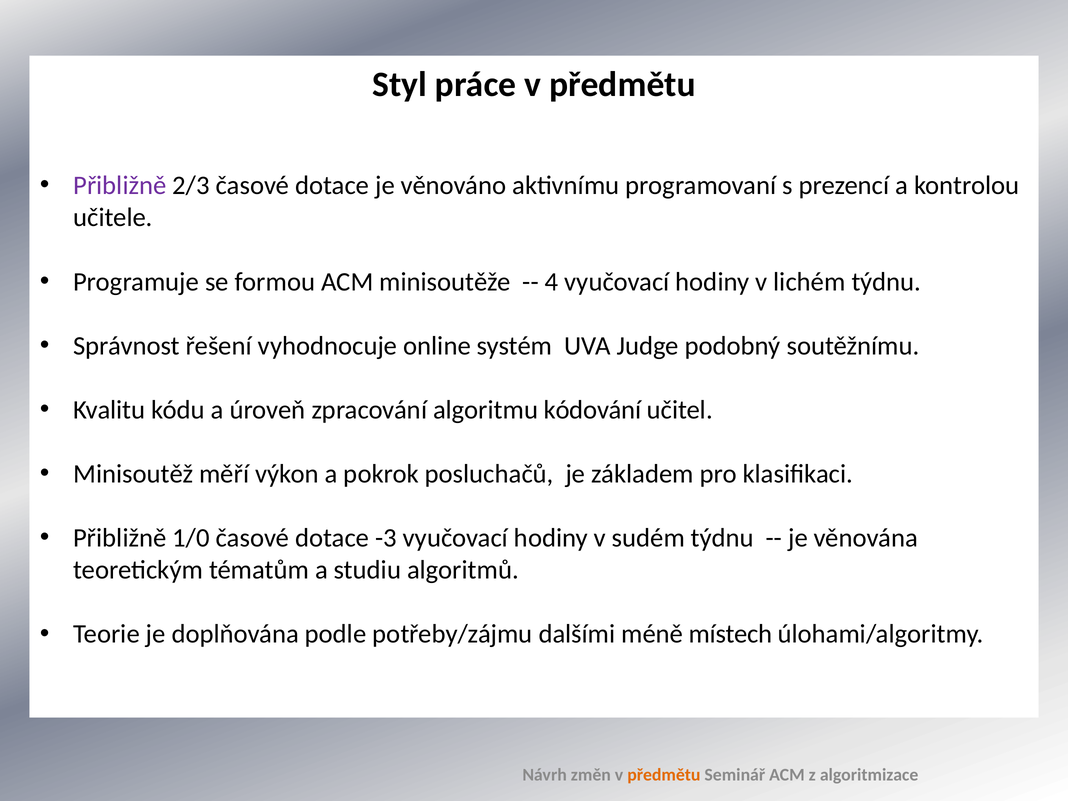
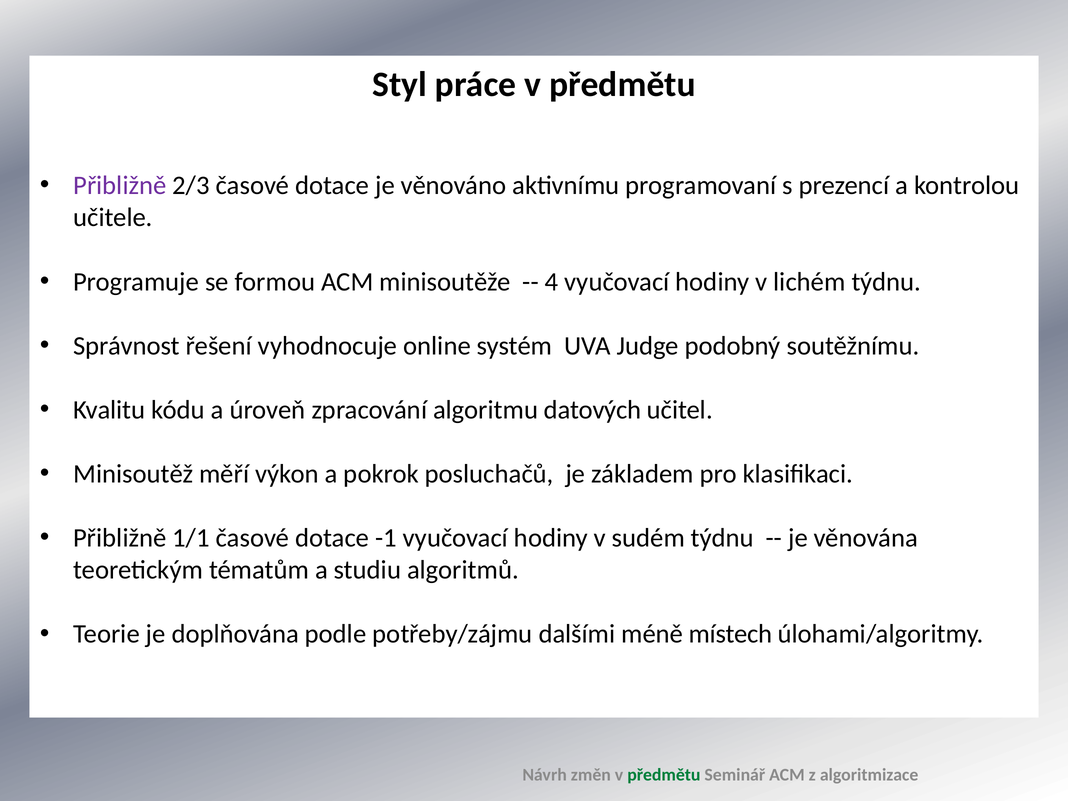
kódování: kódování -> datových (593, 410)
1/0: 1/0 -> 1/1 (191, 538)
-3: -3 -> -1 (386, 538)
předmětu colour: orange -> green (664, 775)
